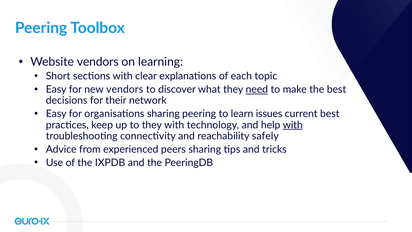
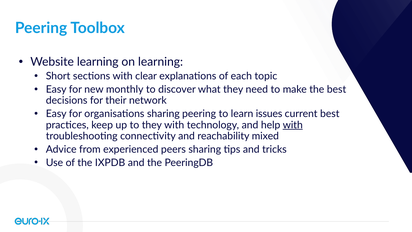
Website vendors: vendors -> learning (98, 62)
new vendors: vendors -> monthly (125, 89)
need underline: present -> none (257, 89)
safely: safely -> mixed (265, 136)
